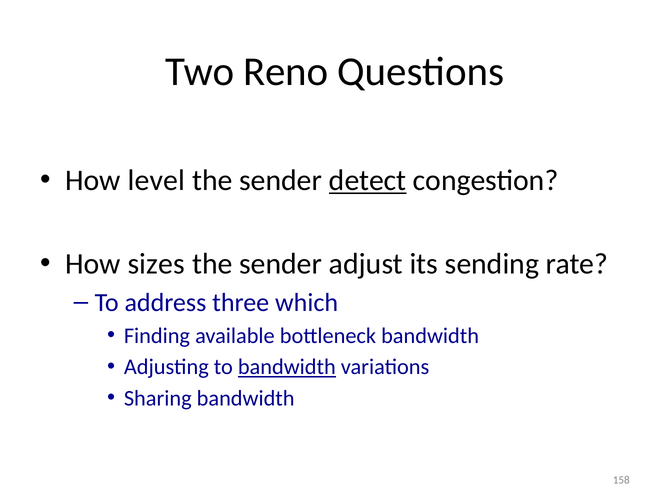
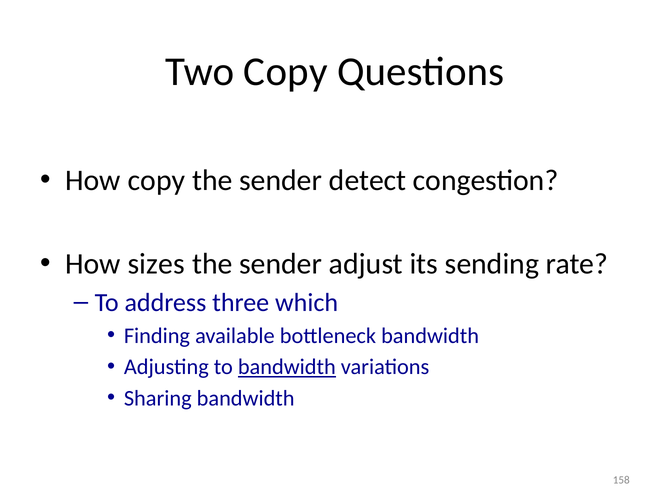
Two Reno: Reno -> Copy (286, 72)
How level: level -> copy (156, 180)
detect underline: present -> none (368, 180)
